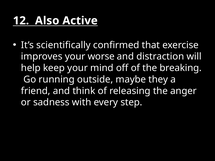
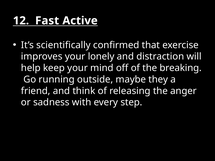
Also: Also -> Fast (47, 21)
worse: worse -> lonely (101, 57)
